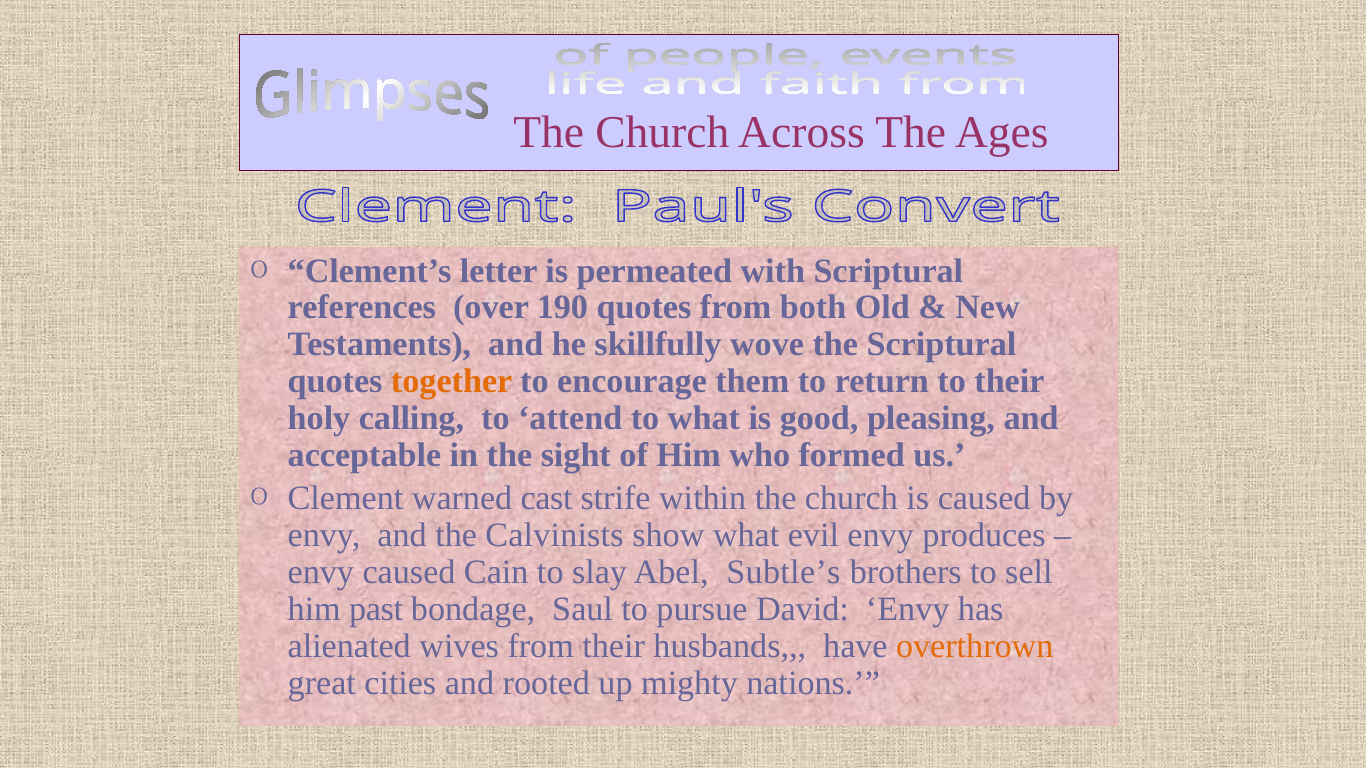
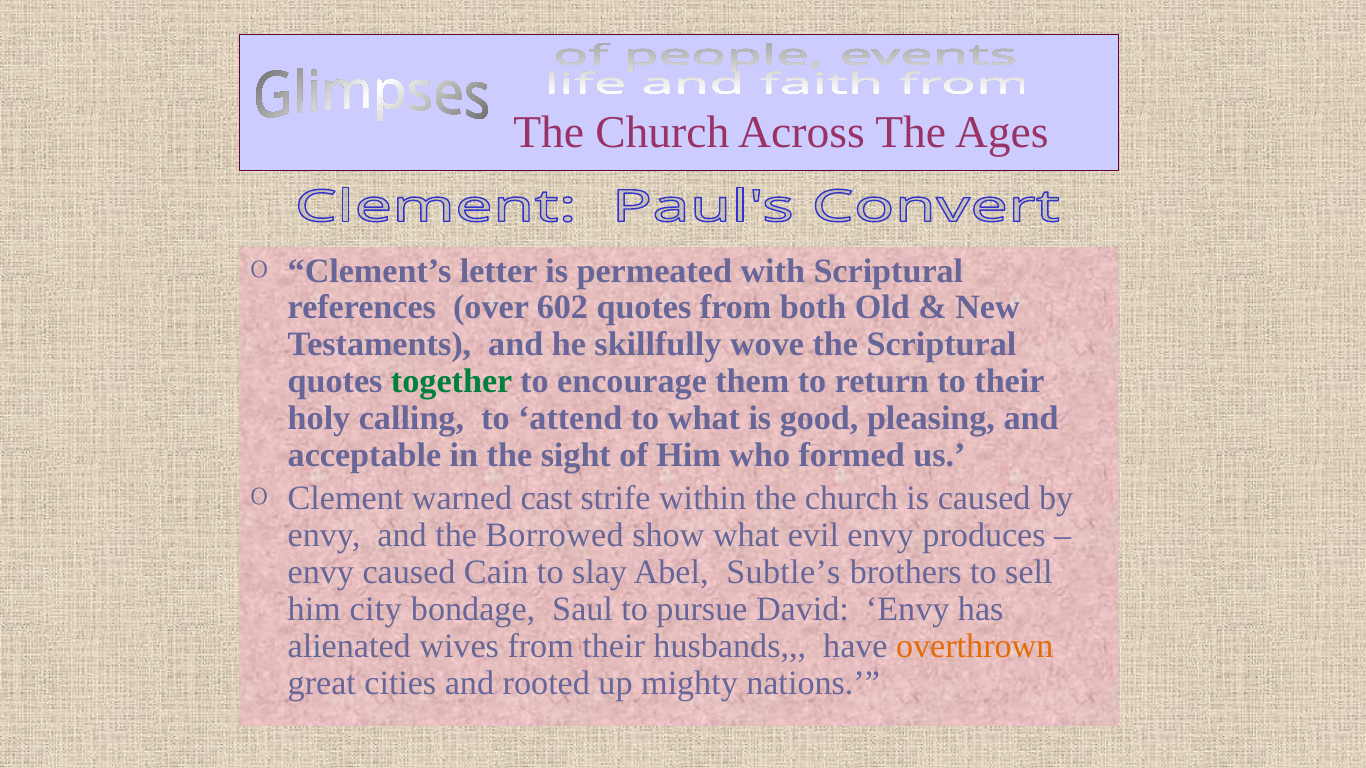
190: 190 -> 602 (562, 308)
together colour: orange -> green (452, 382)
Calvinists: Calvinists -> Borrowed (555, 536)
past: past -> city (376, 610)
